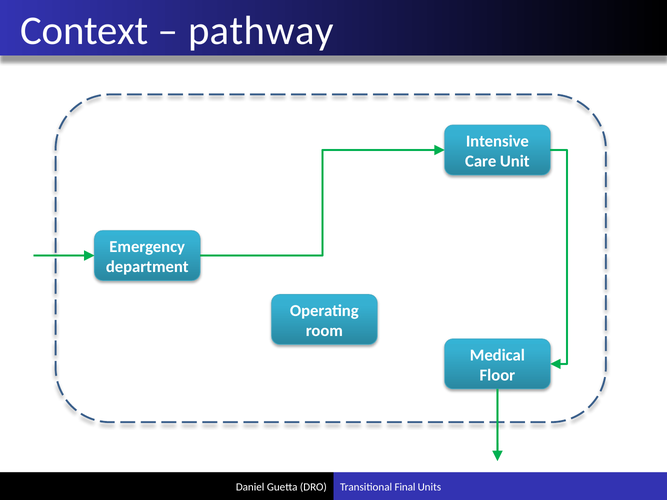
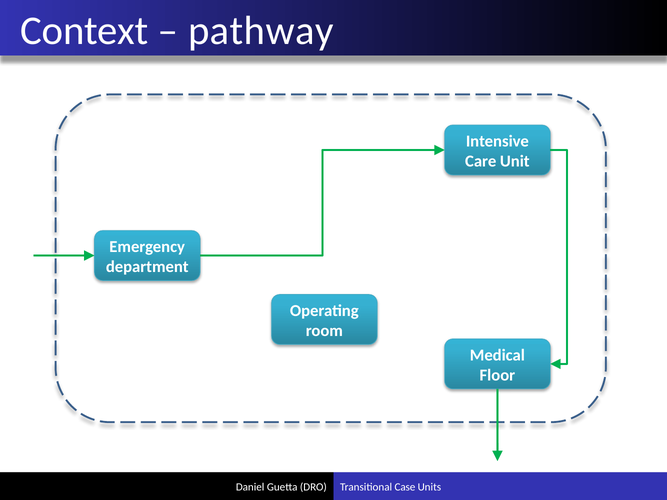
Final: Final -> Case (405, 488)
